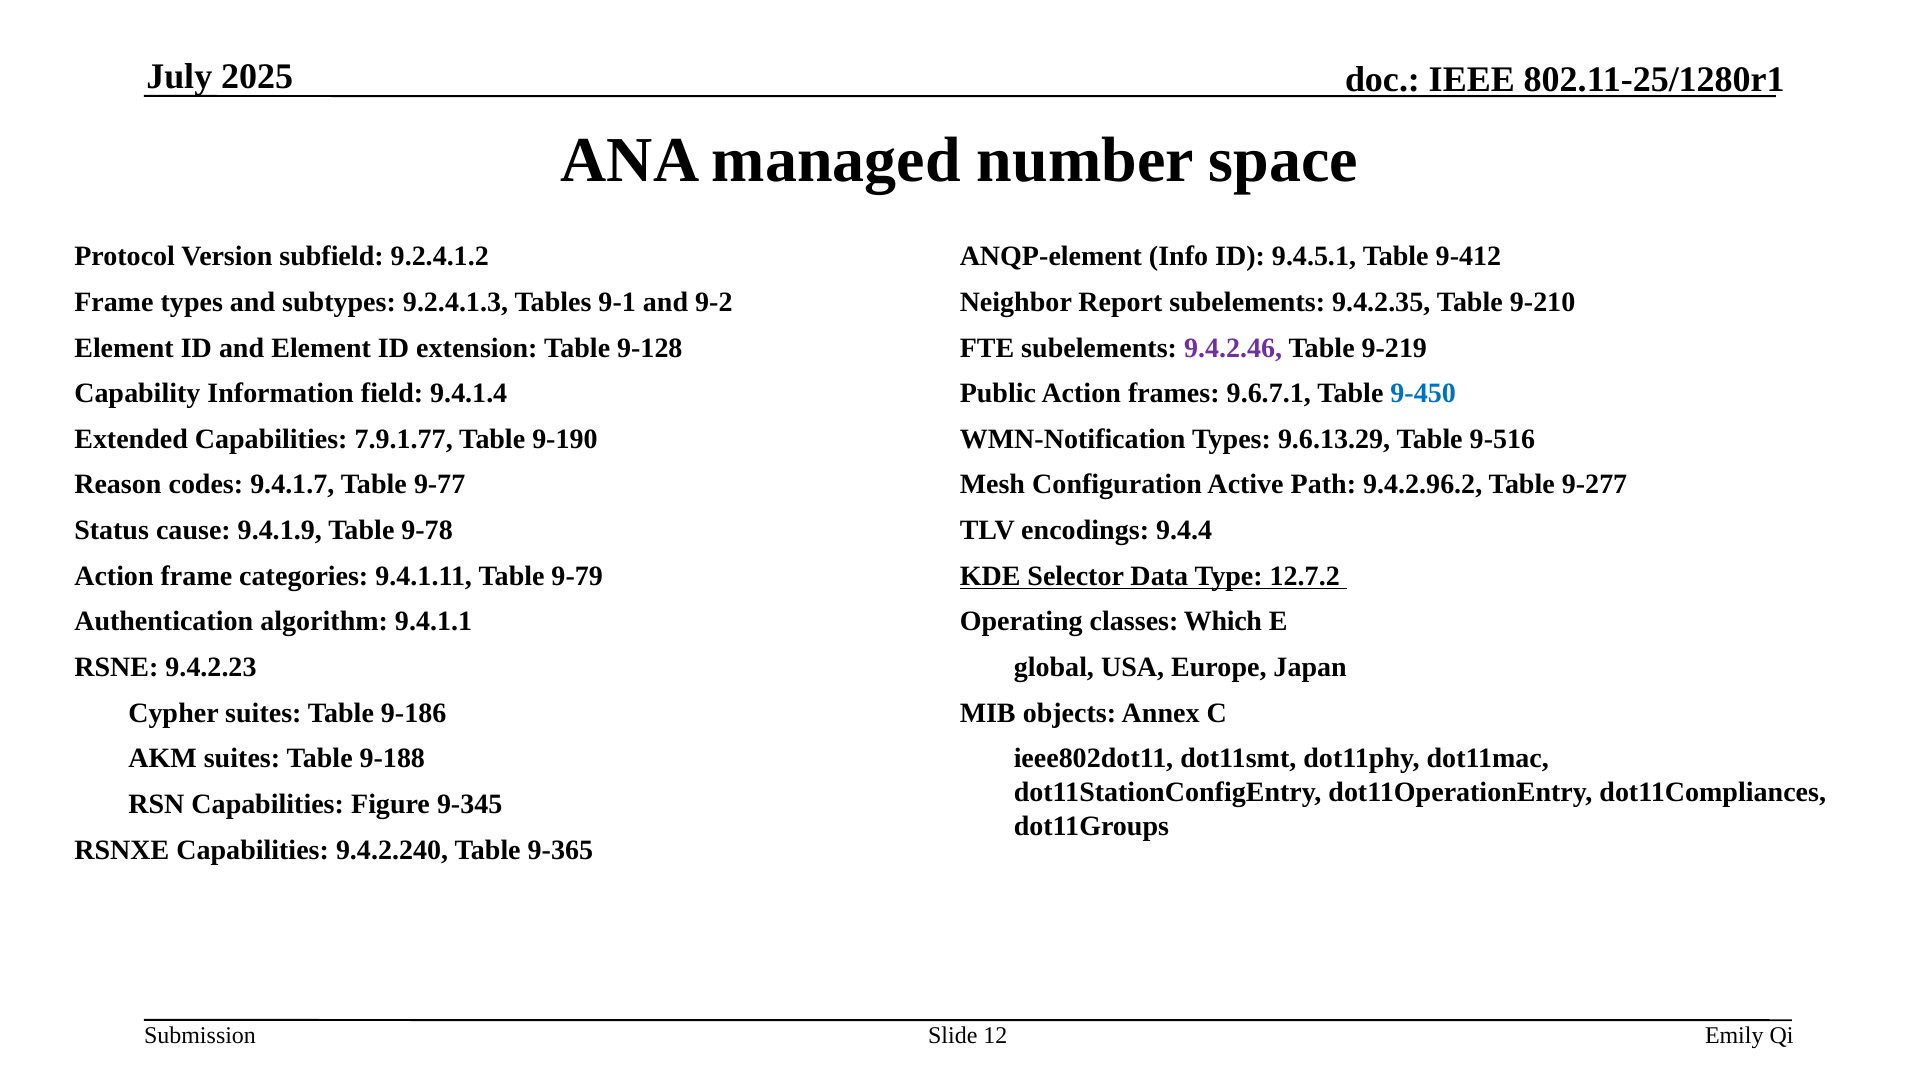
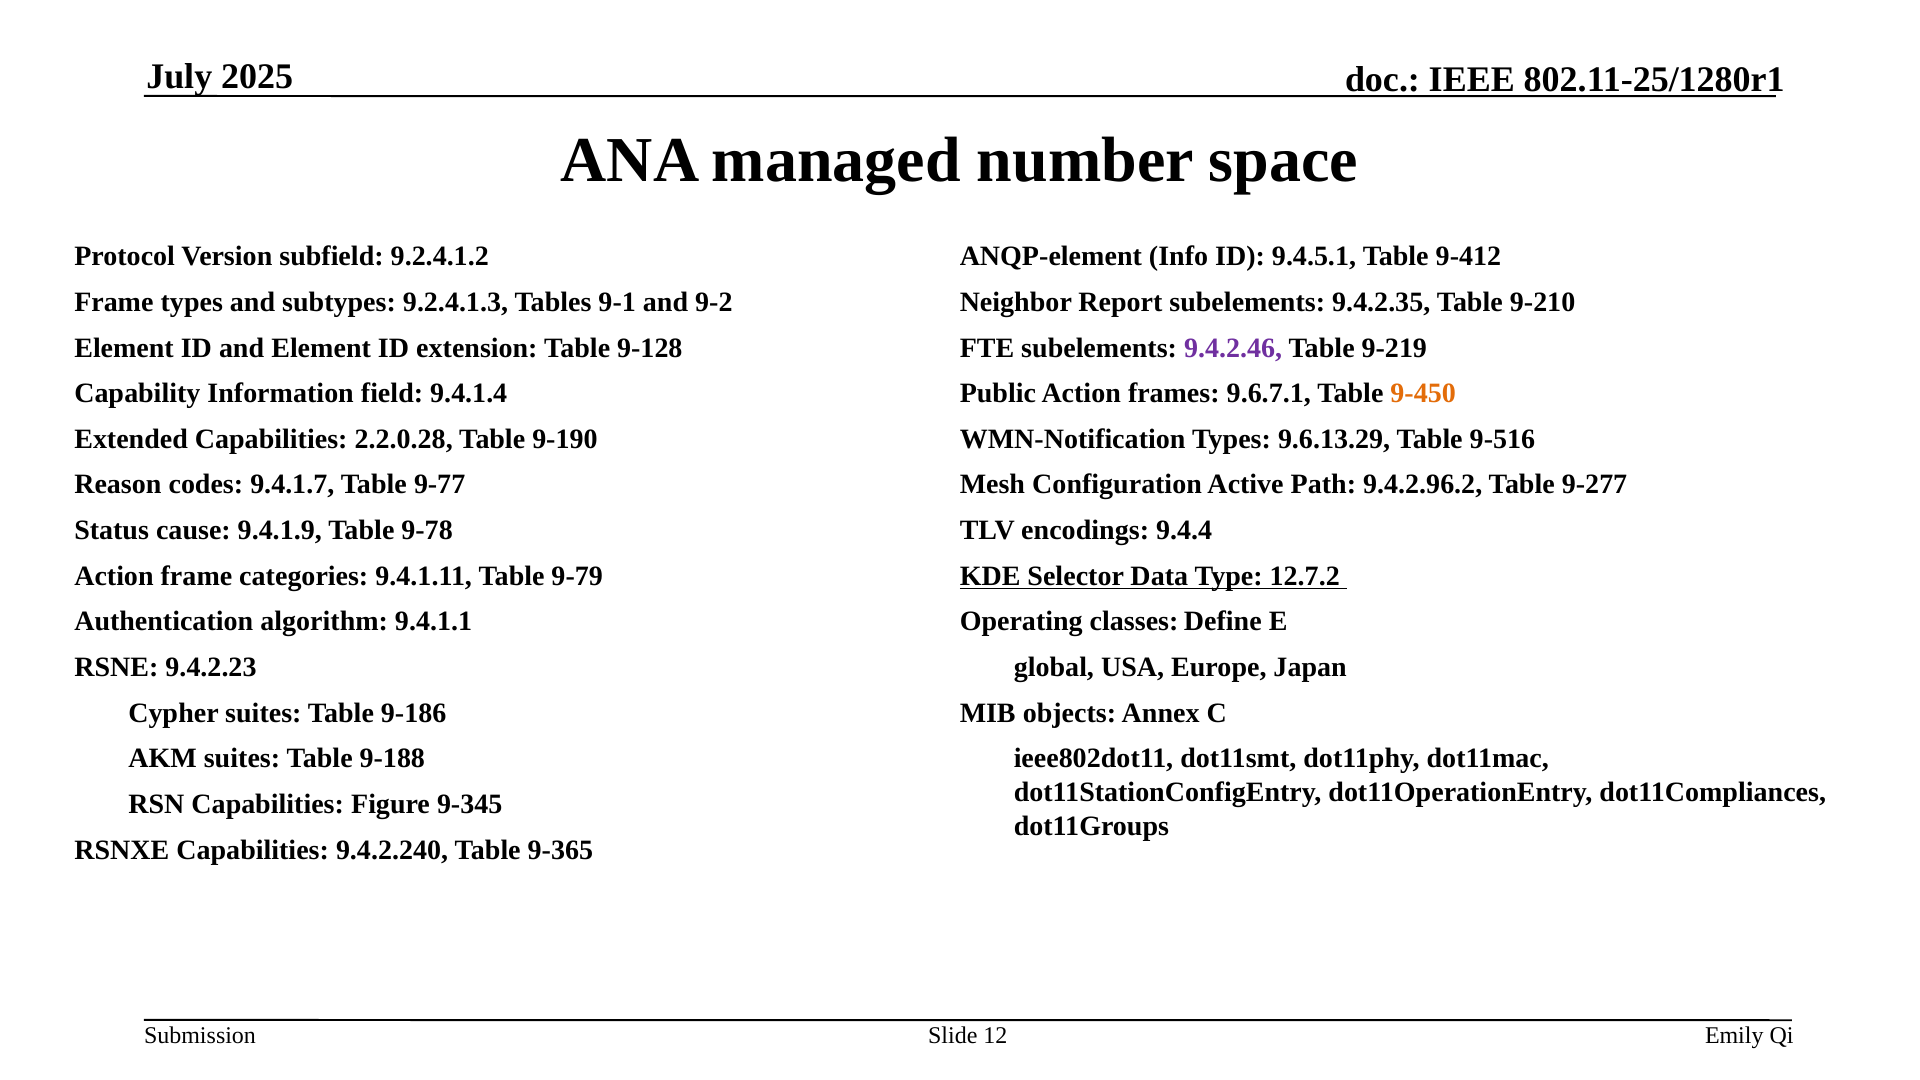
9-450 colour: blue -> orange (1423, 393)
7.9.1.77: 7.9.1.77 -> 2.2.0.28 (404, 439)
Which: Which -> Define (1223, 622)
